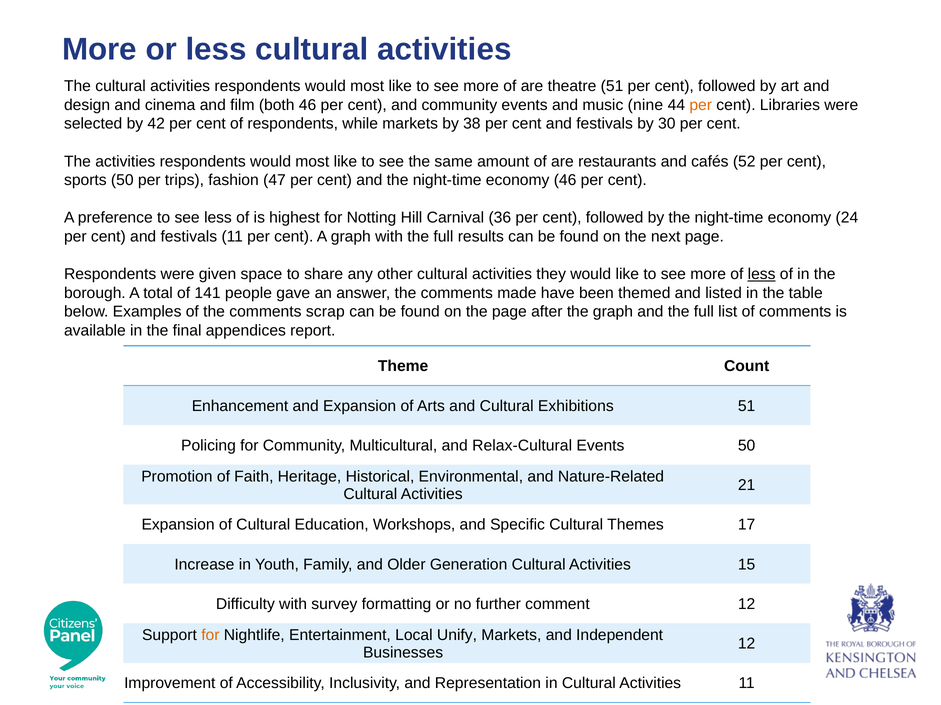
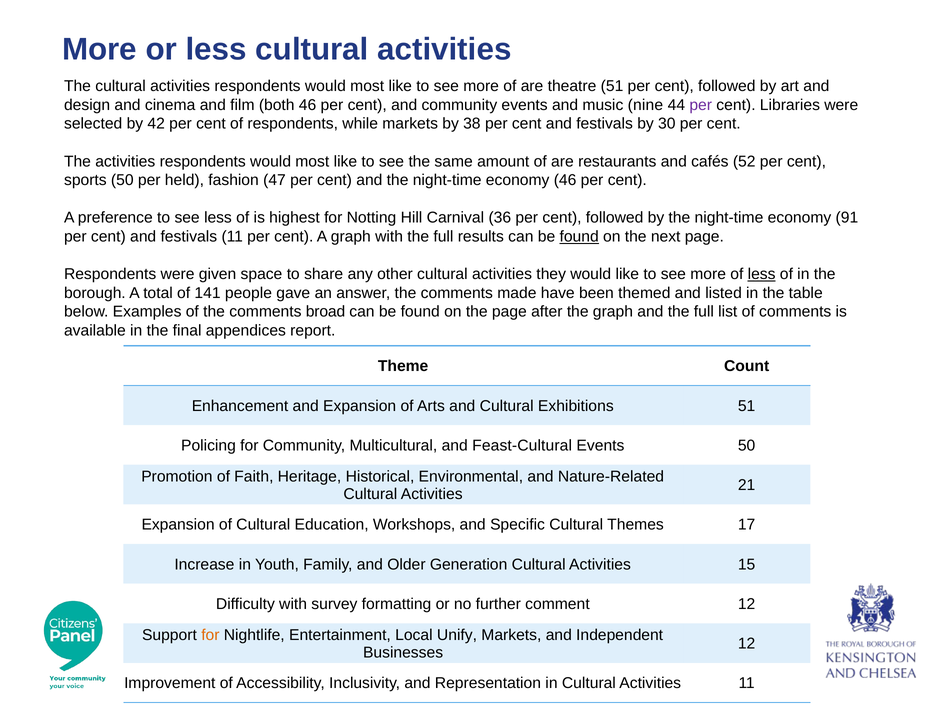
per colour: orange -> purple (701, 105)
trips: trips -> held (184, 180)
24: 24 -> 91 (847, 218)
found underline: none -> present (579, 237)
scrap: scrap -> broad (326, 312)
Relax-Cultural: Relax-Cultural -> Feast-Cultural (522, 446)
